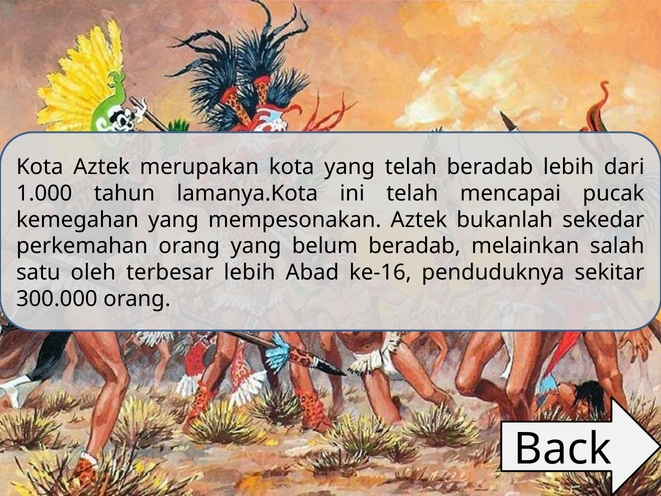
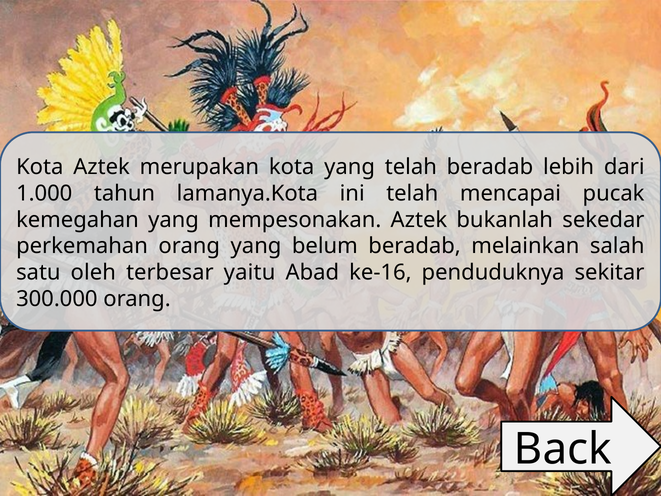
terbesar lebih: lebih -> yaitu (250, 273)
